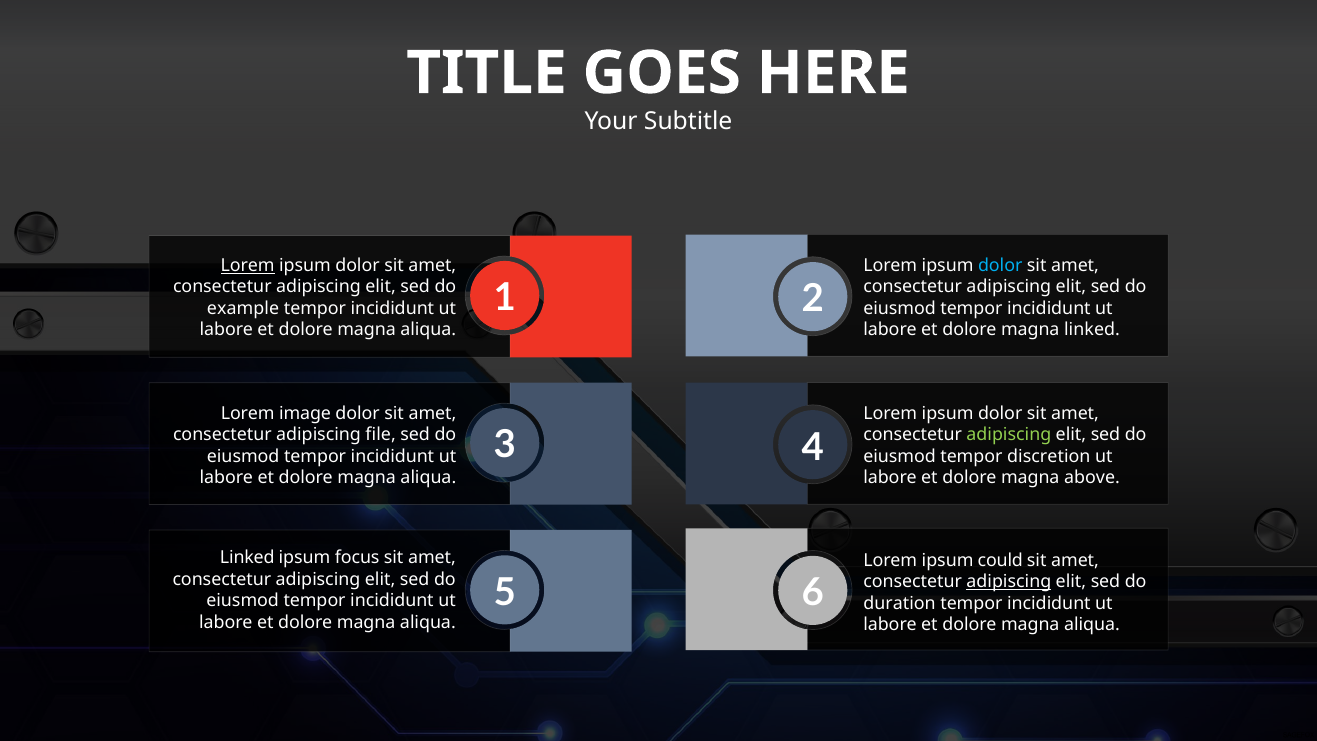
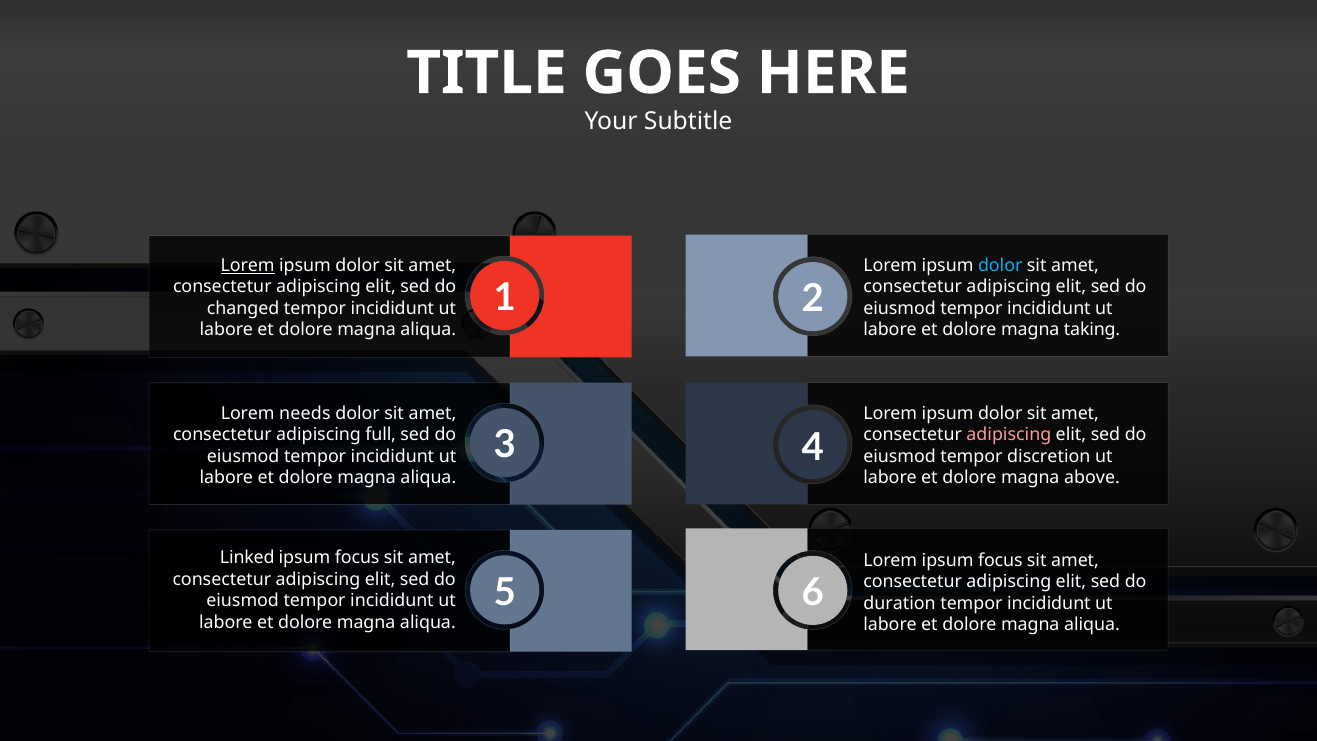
example: example -> changed (243, 308)
magna linked: linked -> taking (1092, 330)
image: image -> needs (305, 413)
file: file -> full (381, 435)
adipiscing colour: light green -> pink (1009, 435)
Lorem ipsum could: could -> focus (1000, 560)
adipiscing underline: present -> none (1009, 582)
